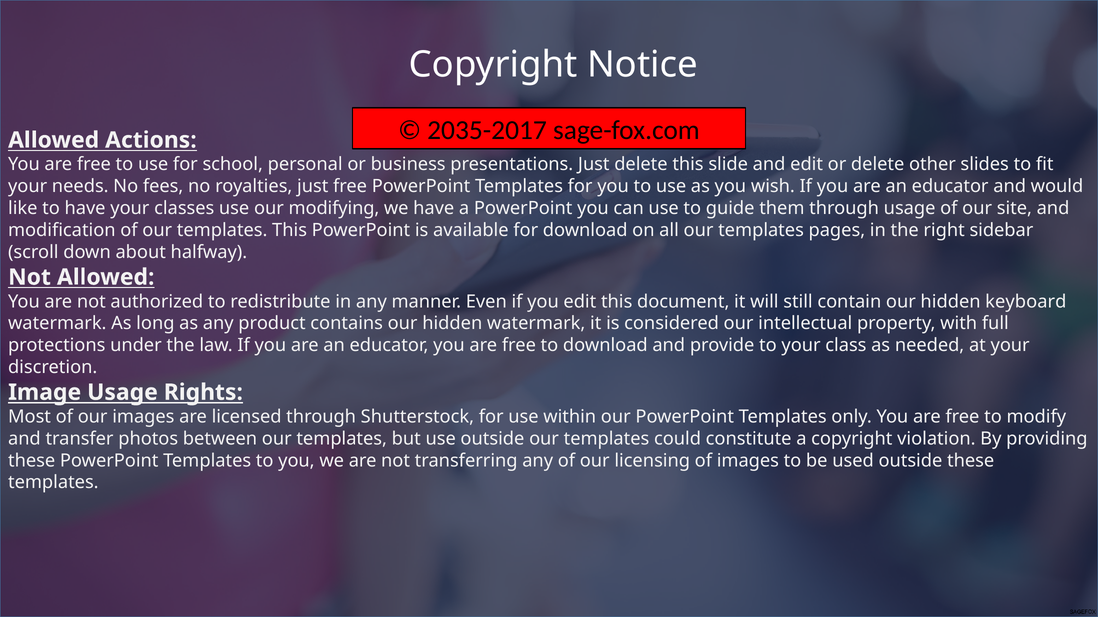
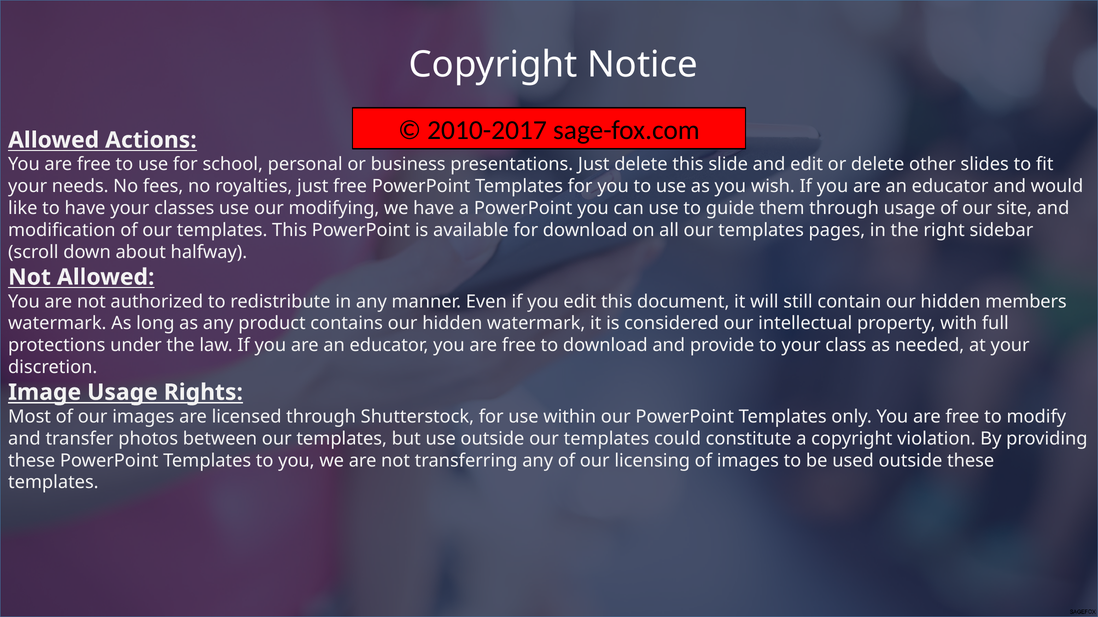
2035-2017: 2035-2017 -> 2010-2017 (487, 130)
keyboard: keyboard -> members (1026, 302)
